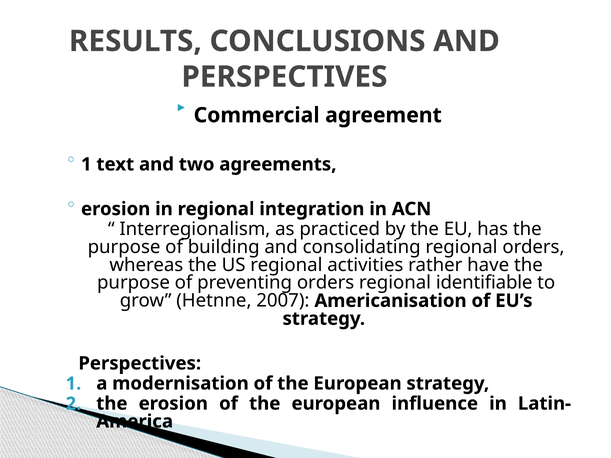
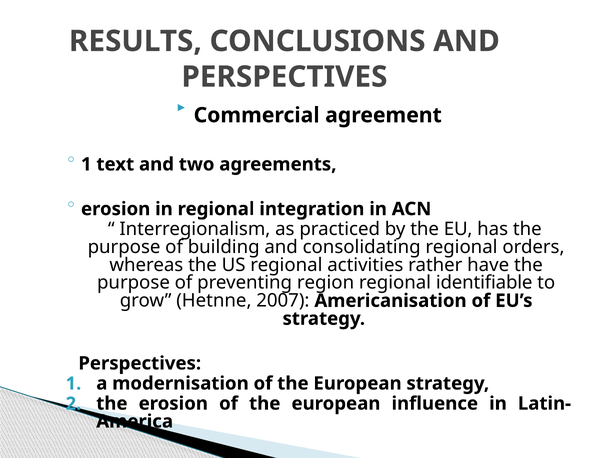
preventing orders: orders -> region (326, 283)
